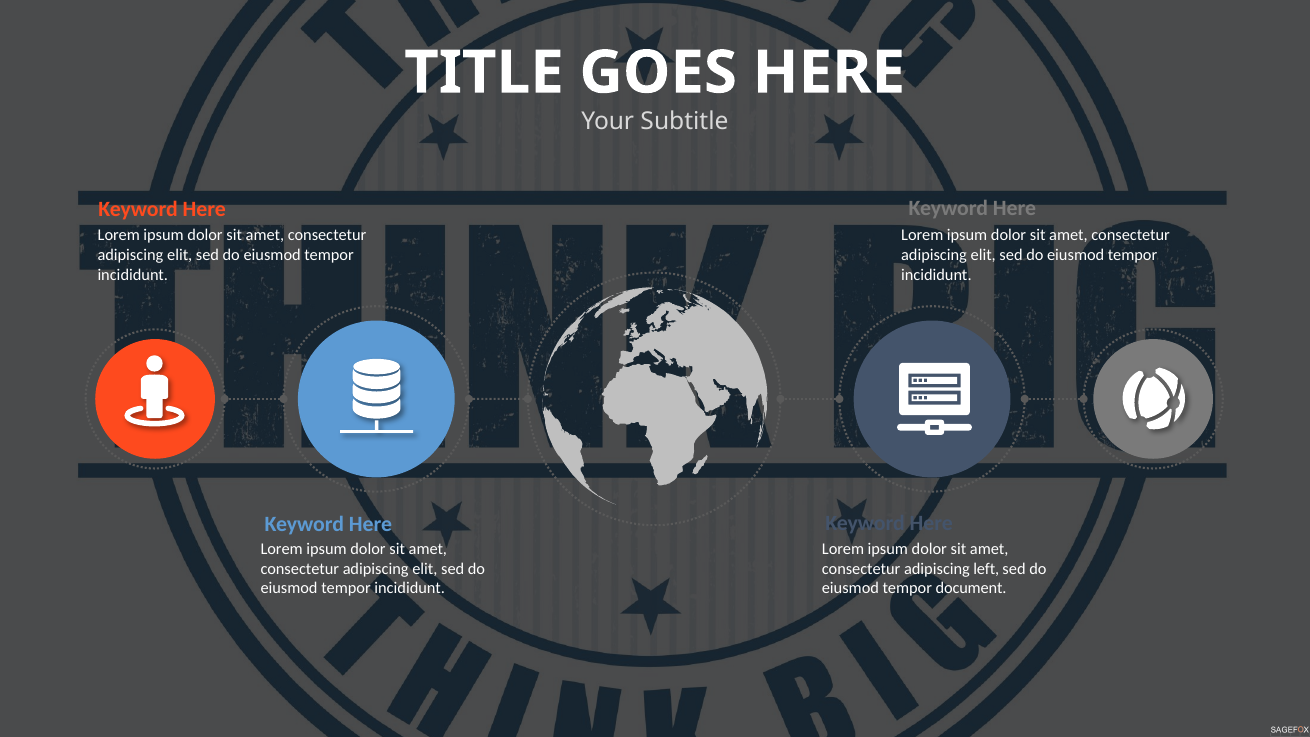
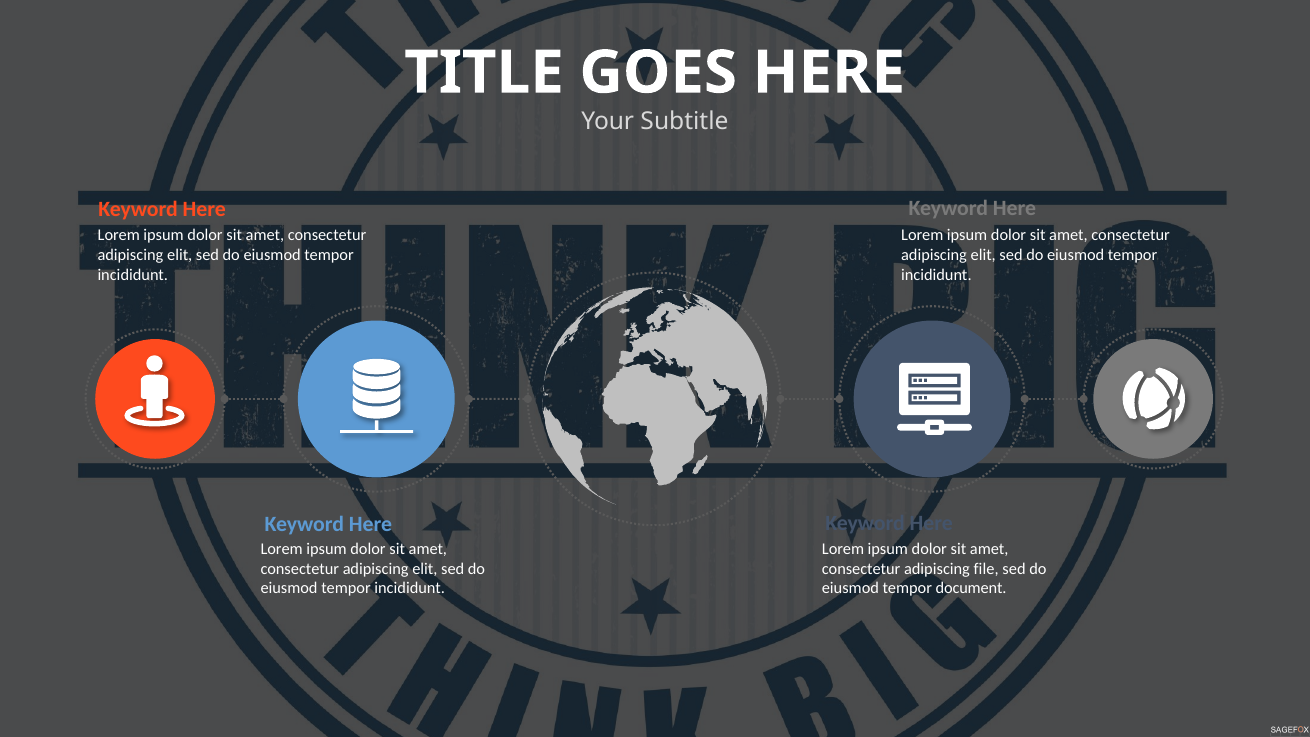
left: left -> file (986, 569)
